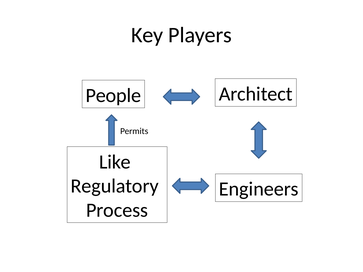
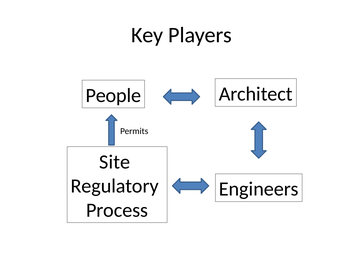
Like: Like -> Site (115, 162)
